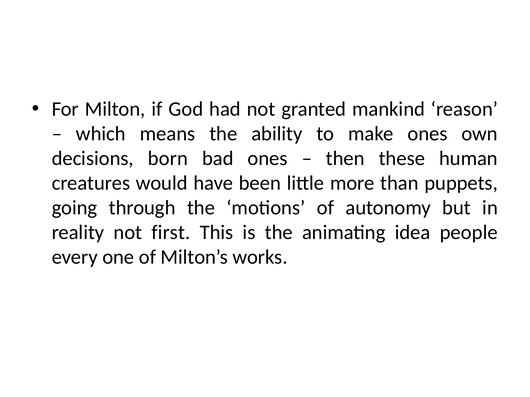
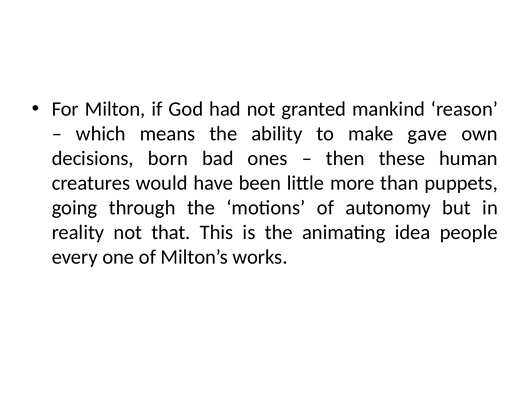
make ones: ones -> gave (427, 134)
first: first -> that (171, 233)
